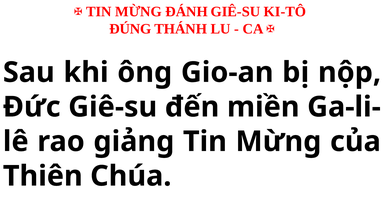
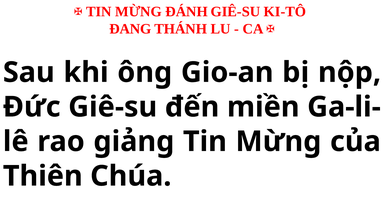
ĐÚNG: ĐÚNG -> ĐANG (130, 29)
